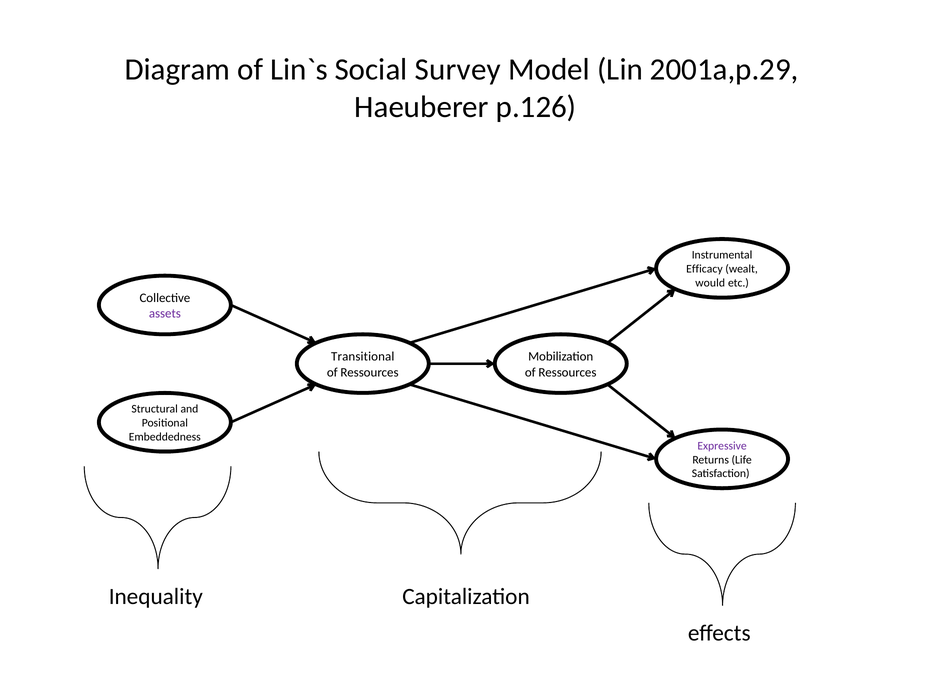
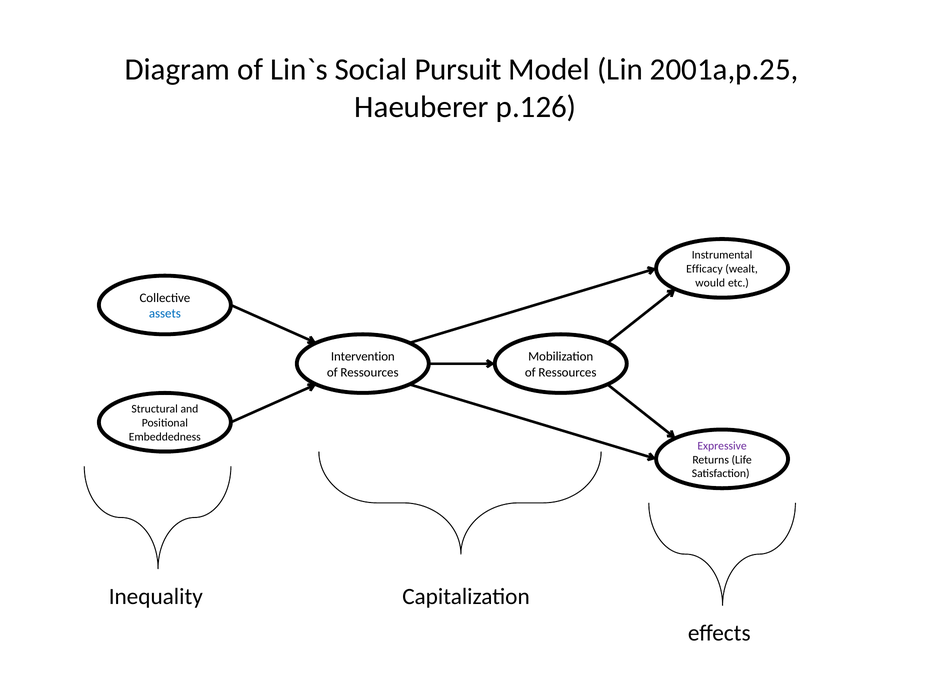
Survey: Survey -> Pursuit (458, 70)
2001a,p.29: 2001a,p.29 -> 2001a,p.25 (724, 70)
assets colour: purple -> blue (165, 314)
Transitional: Transitional -> Intervention (363, 357)
